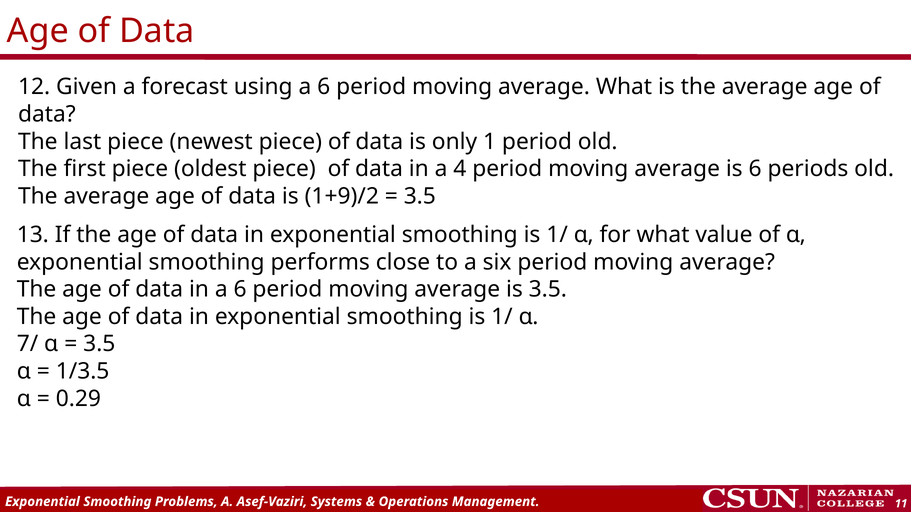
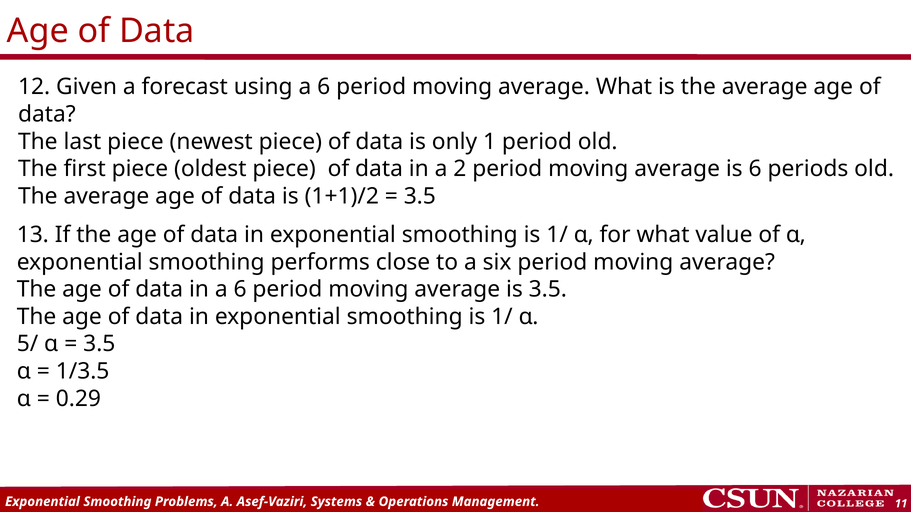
4: 4 -> 2 (460, 169)
1+9)/2: 1+9)/2 -> 1+1)/2 (342, 196)
7/: 7/ -> 5/ (28, 344)
